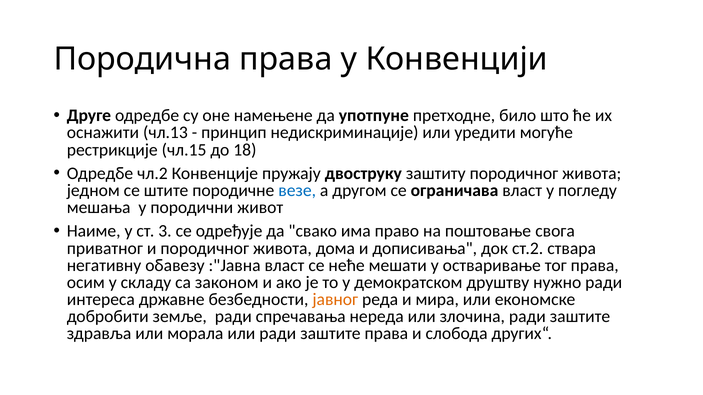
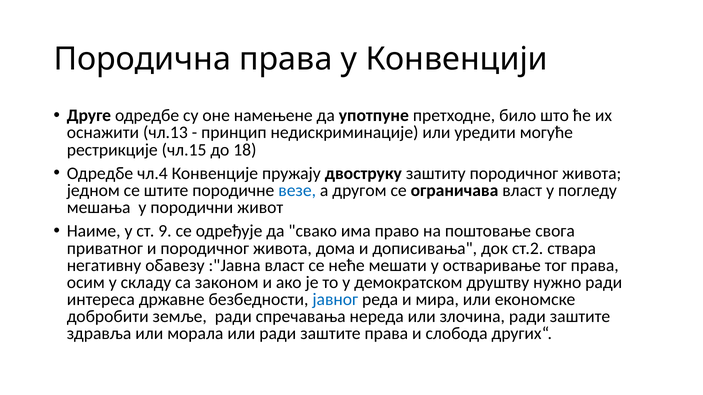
чл.2: чл.2 -> чл.4 (152, 174)
3: 3 -> 9 (165, 231)
јавног colour: orange -> blue (335, 300)
